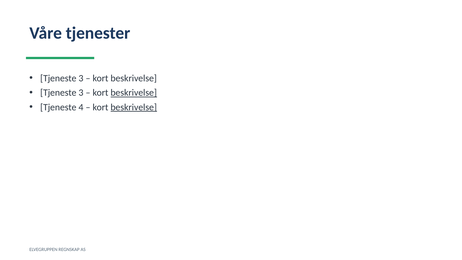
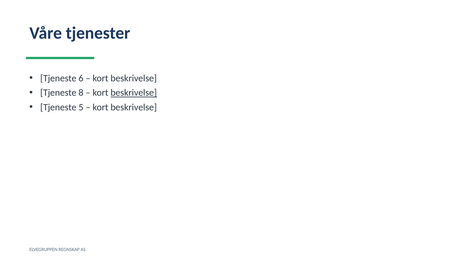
3: 3 -> 6 (81, 78)
3: 3 -> 8 (81, 93)
4: 4 -> 5 (81, 107)
beskrivelse underline: present -> none (134, 107)
